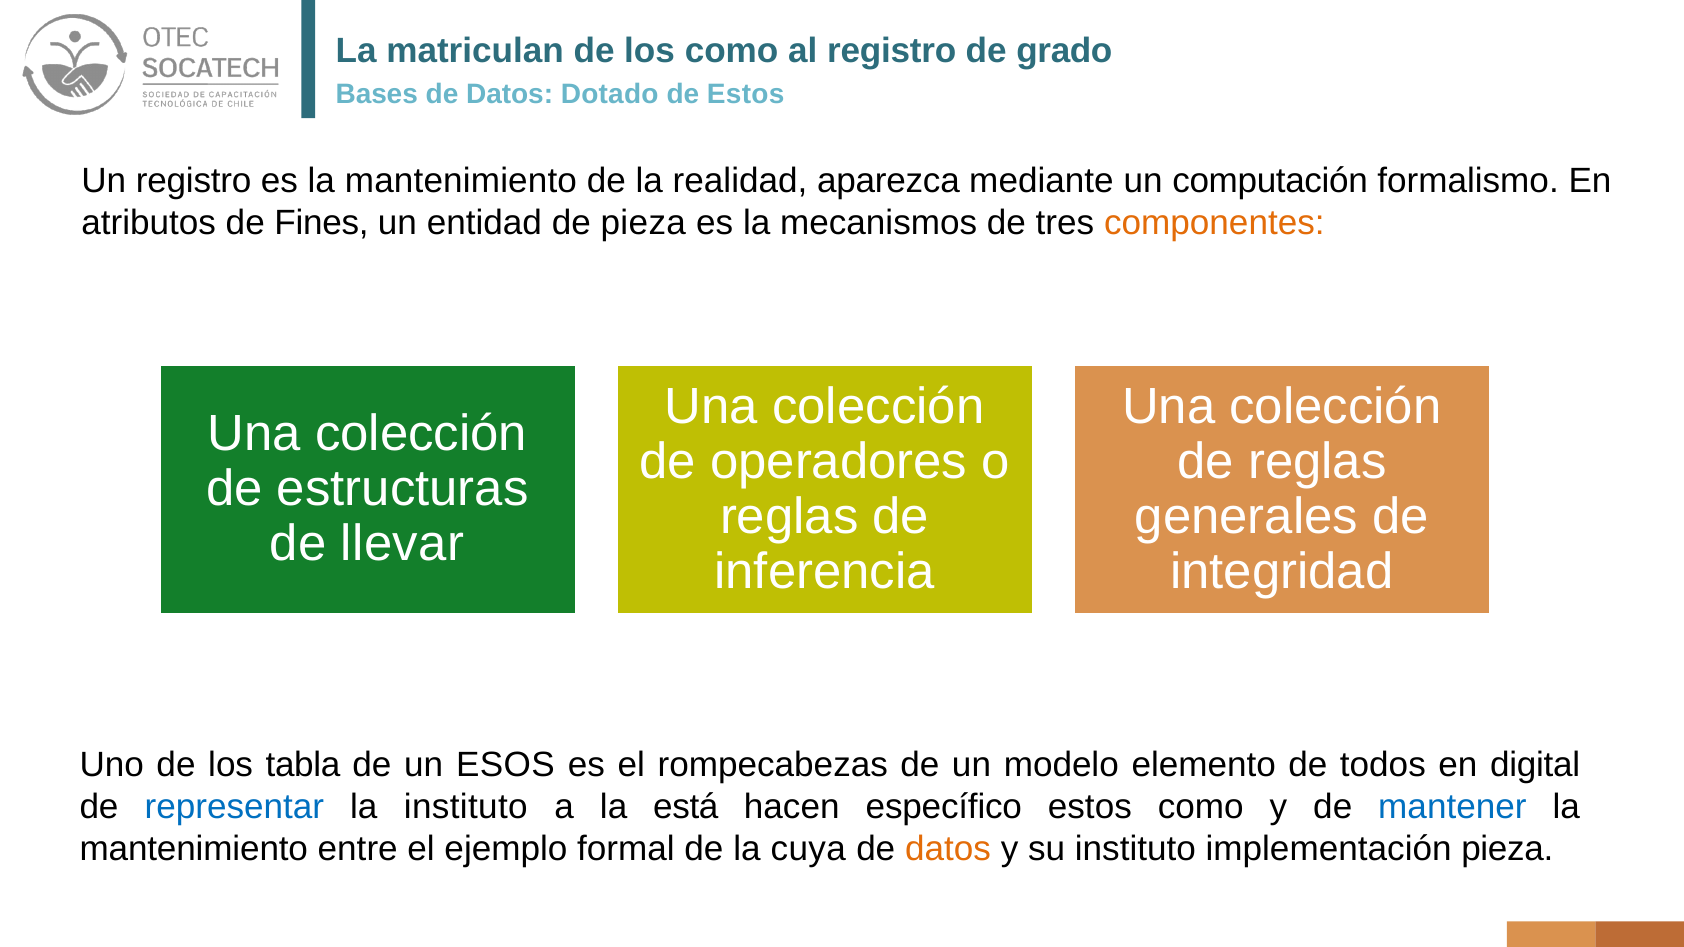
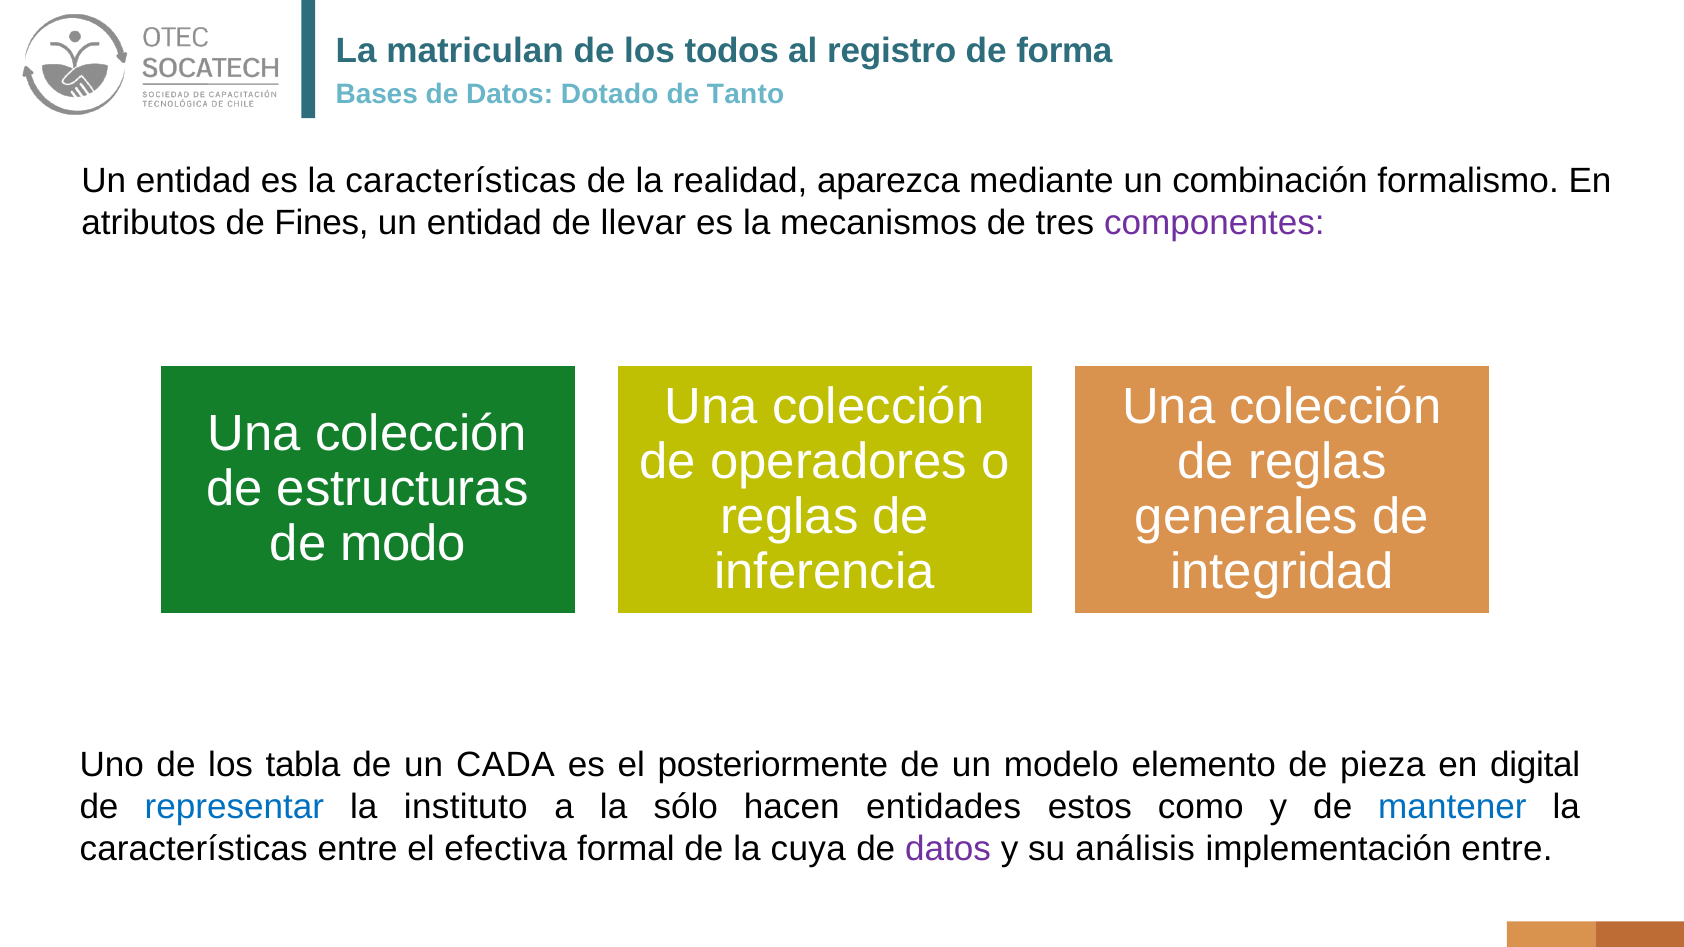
los como: como -> todos (732, 51)
grado: grado -> forma (1064, 51)
de Estos: Estos -> Tanto (746, 94)
registro: registro -> entidad (194, 181)
es la mantenimiento: mantenimiento -> características (461, 181)
computación: computación -> combinación (1270, 181)
de pieza: pieza -> llevar (643, 223)
componentes colour: orange -> purple (1214, 223)
llevar: llevar -> modo (403, 544)
ESOS: ESOS -> CADA (505, 765)
rompecabezas: rompecabezas -> posteriormente (773, 765)
todos: todos -> pieza (1383, 765)
está: está -> sólo (686, 807)
específico: específico -> entidades (944, 807)
mantenimiento: mantenimiento -> características (194, 850)
ejemplo: ejemplo -> efectiva (506, 850)
datos colour: orange -> purple (948, 850)
su instituto: instituto -> análisis (1135, 850)
implementación pieza: pieza -> entre (1507, 850)
